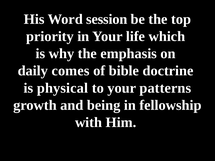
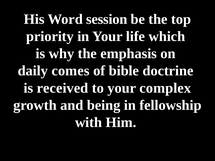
physical: physical -> received (62, 88)
patterns: patterns -> complex (165, 88)
